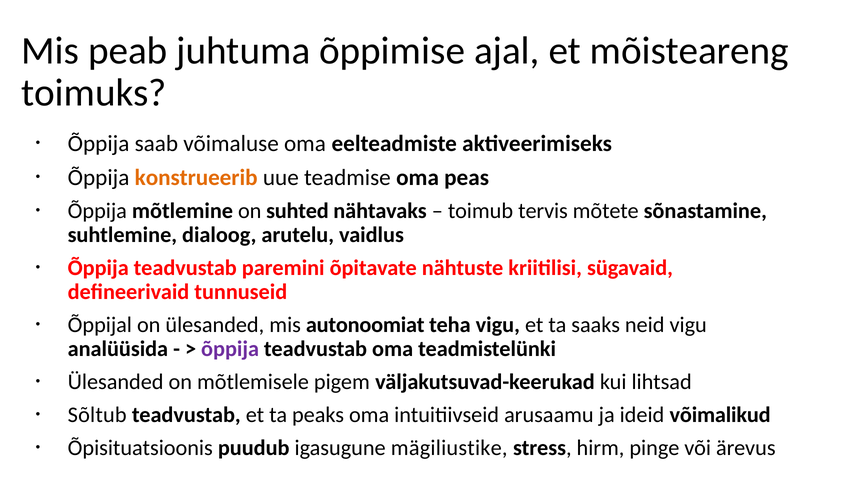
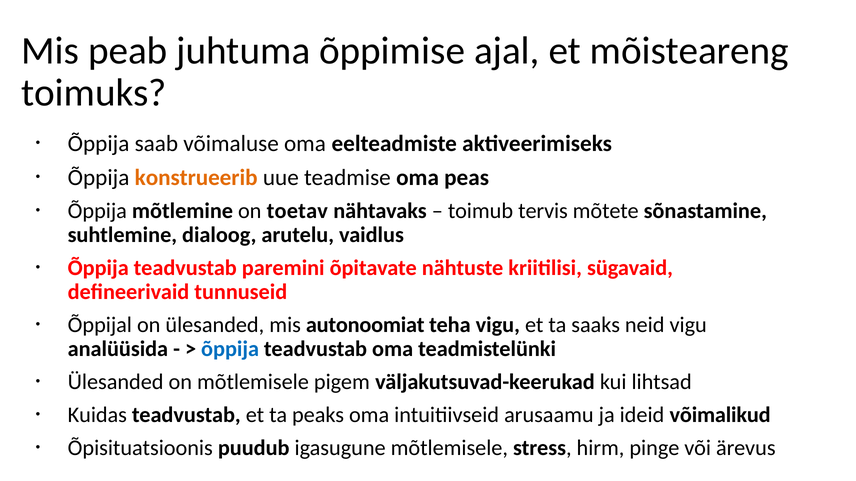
suhted: suhted -> toetav (297, 211)
õppija colour: purple -> blue (230, 349)
Sõltub: Sõltub -> Kuidas (97, 415)
igasugune mägiliustike: mägiliustike -> mõtlemisele (449, 448)
